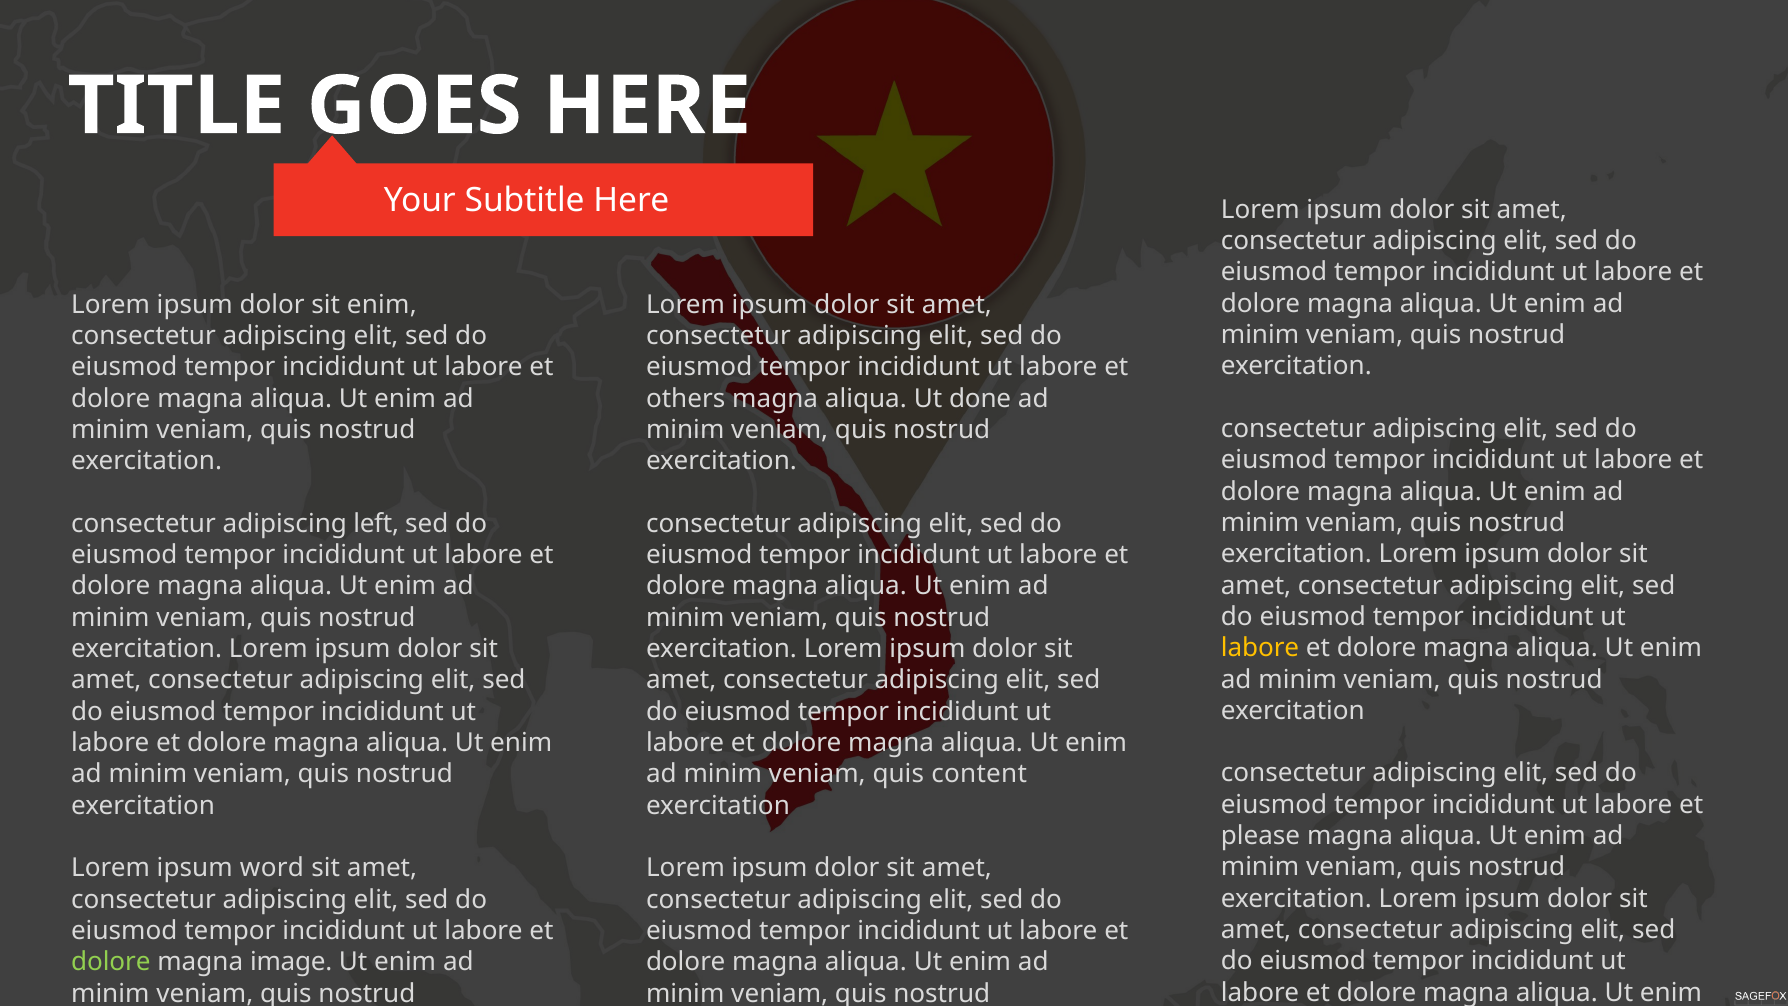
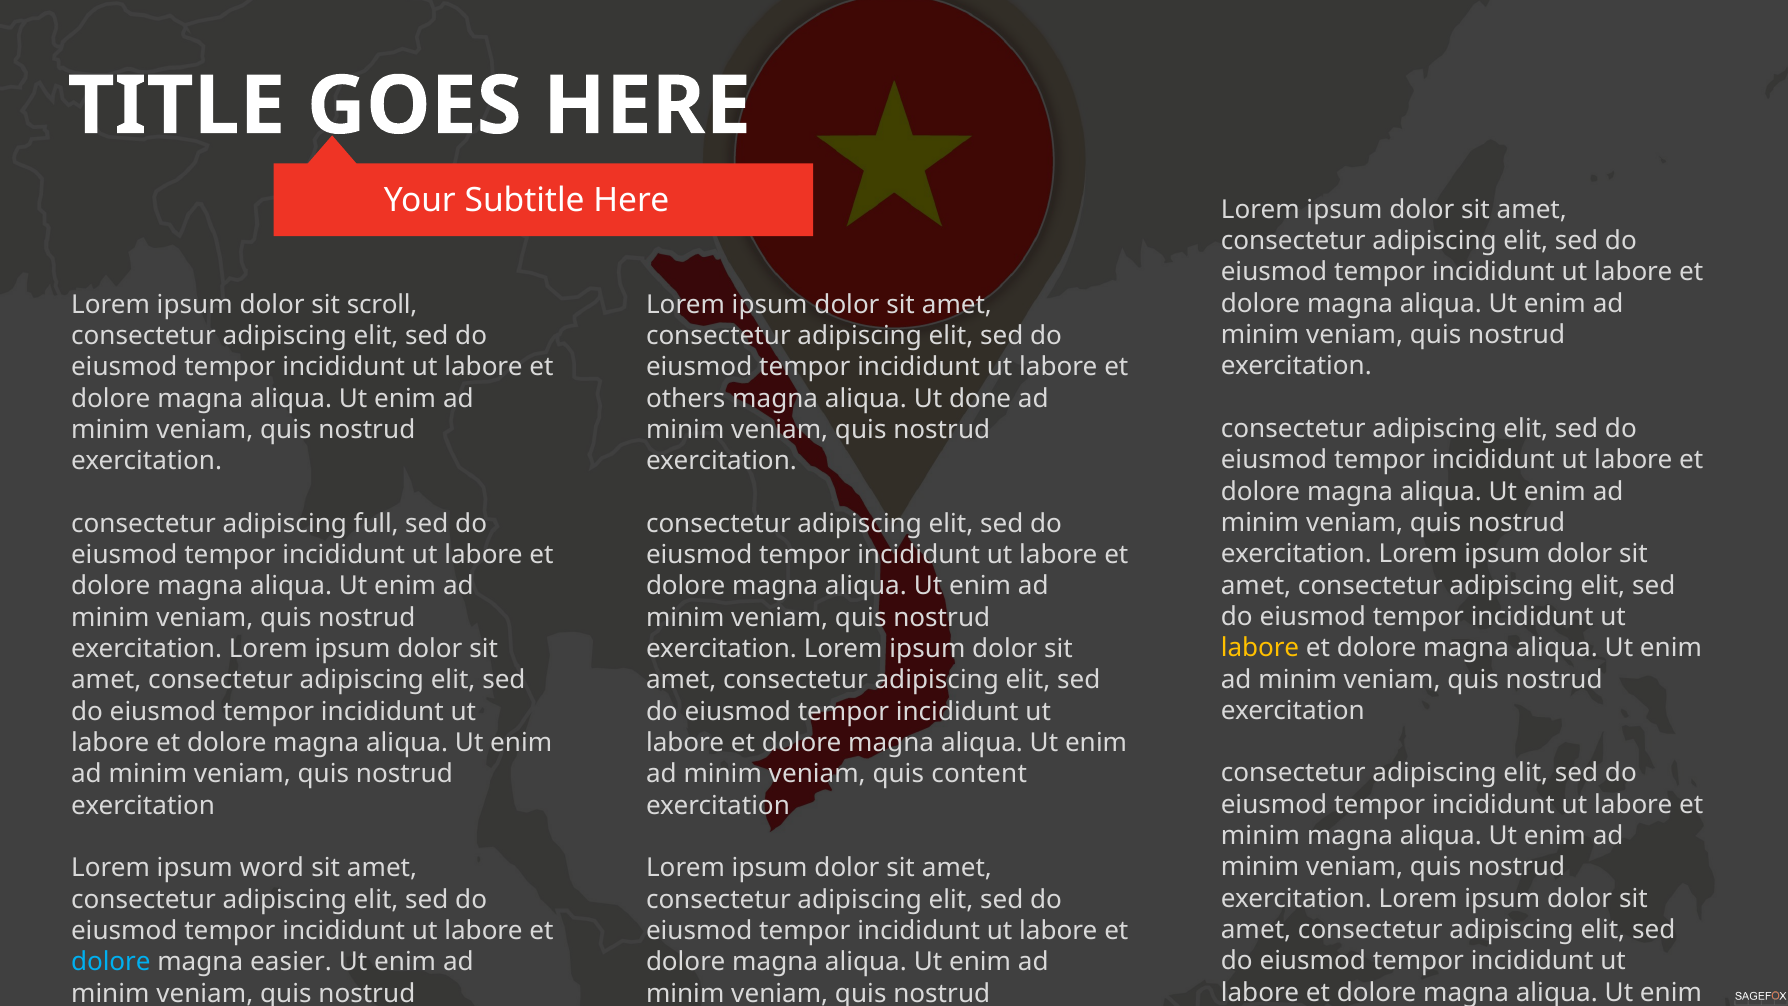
sit enim: enim -> scroll (382, 304)
left: left -> full (376, 524)
please: please -> minim (1260, 836)
dolore colour: light green -> light blue (111, 962)
image: image -> easier (291, 962)
